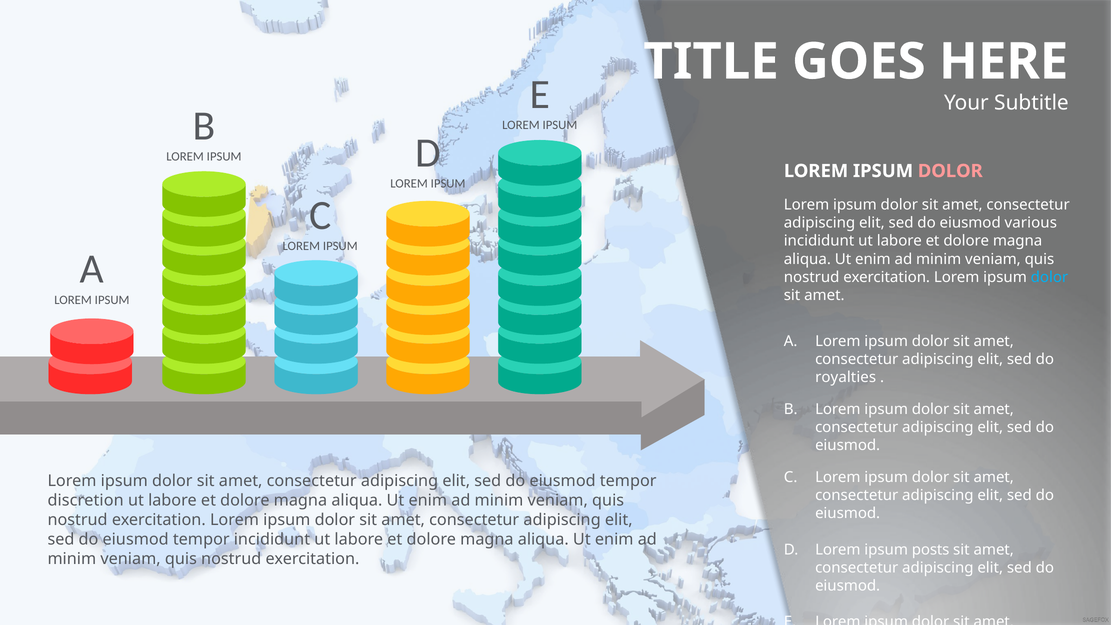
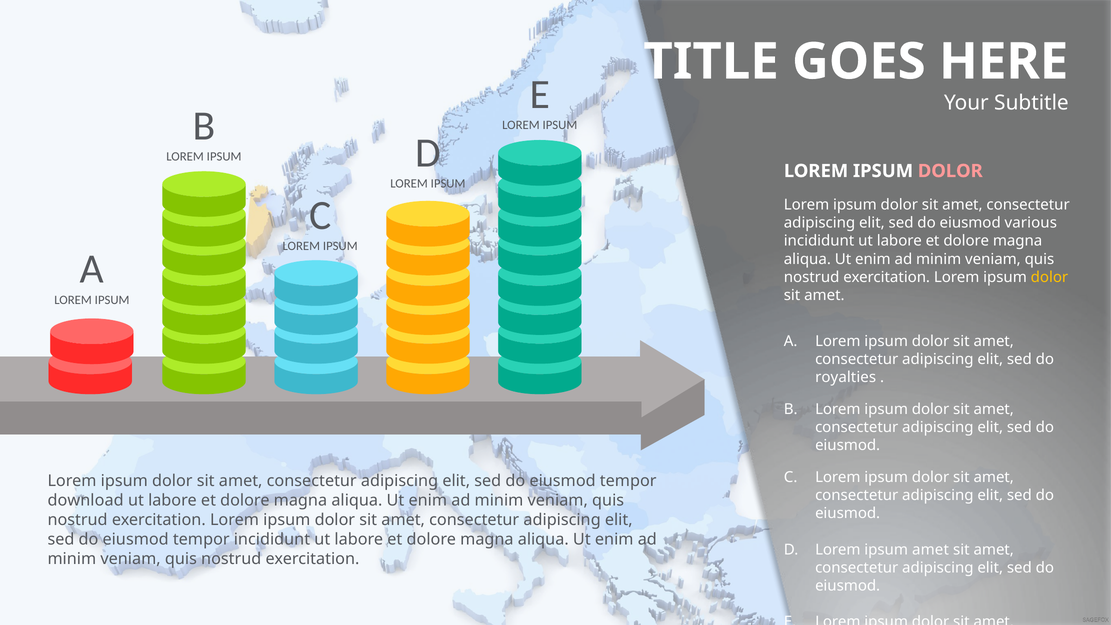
dolor colour: light blue -> yellow (1049, 277)
discretion: discretion -> download (86, 500)
ipsum posts: posts -> amet (930, 550)
